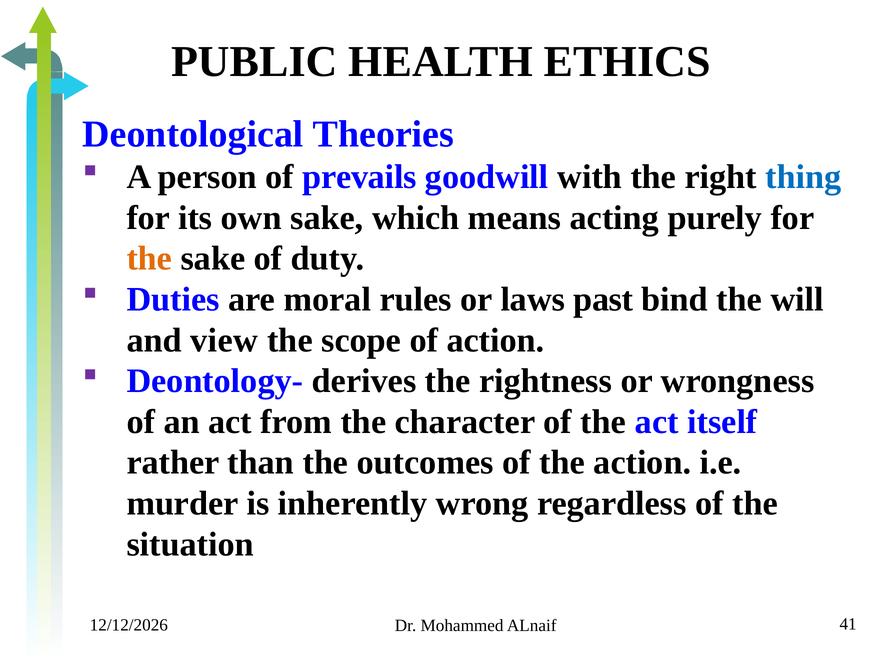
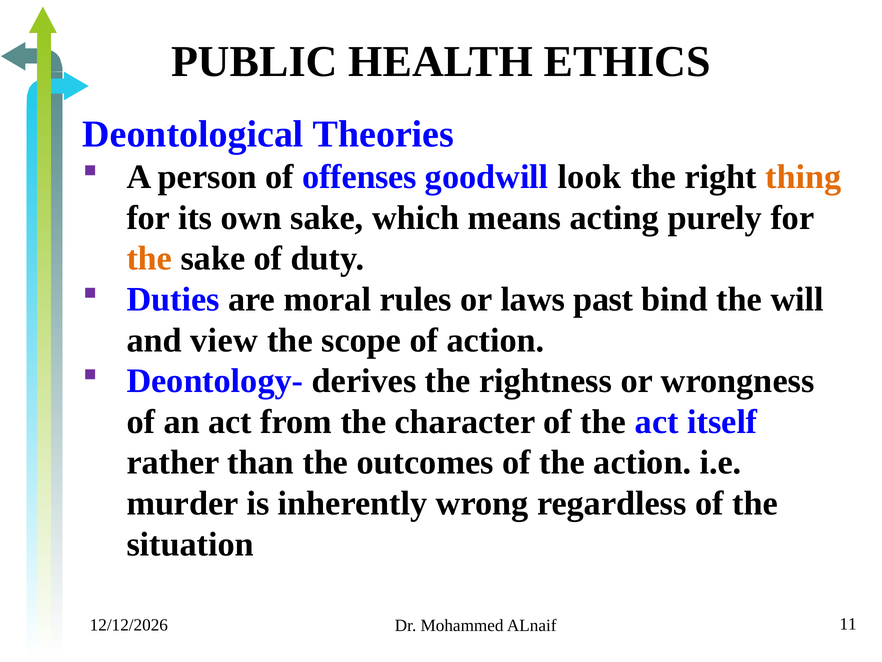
prevails: prevails -> offenses (360, 177)
with: with -> look (589, 177)
thing colour: blue -> orange (803, 177)
41: 41 -> 11 (848, 624)
